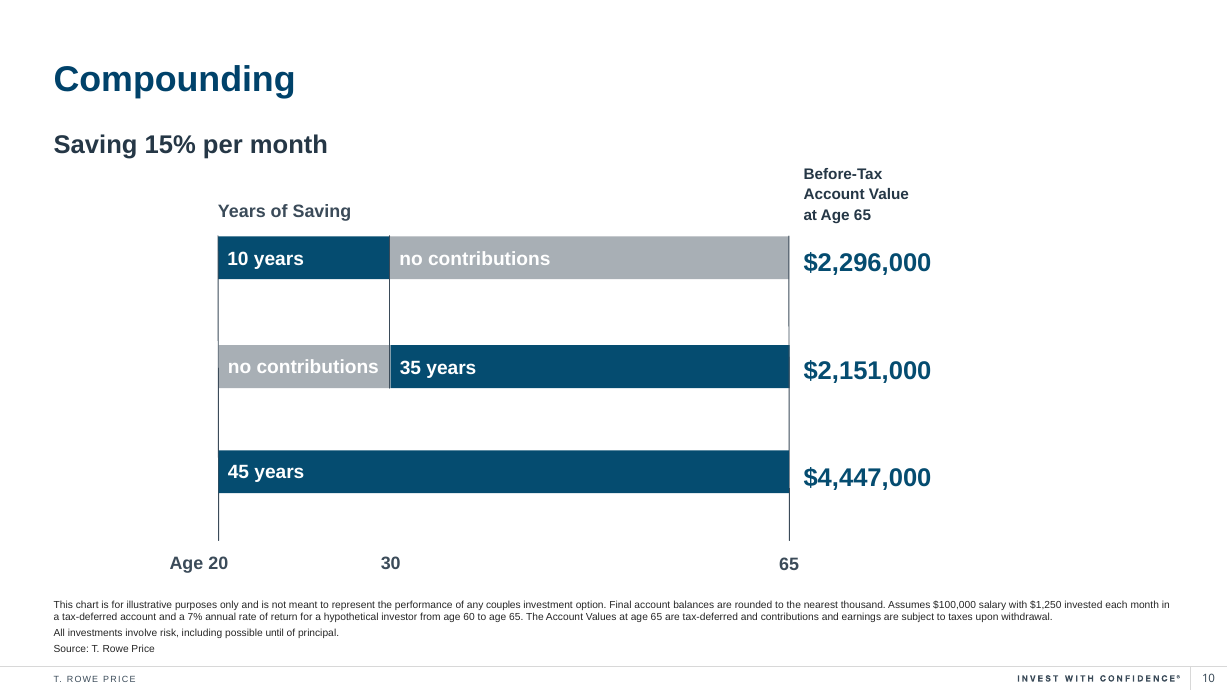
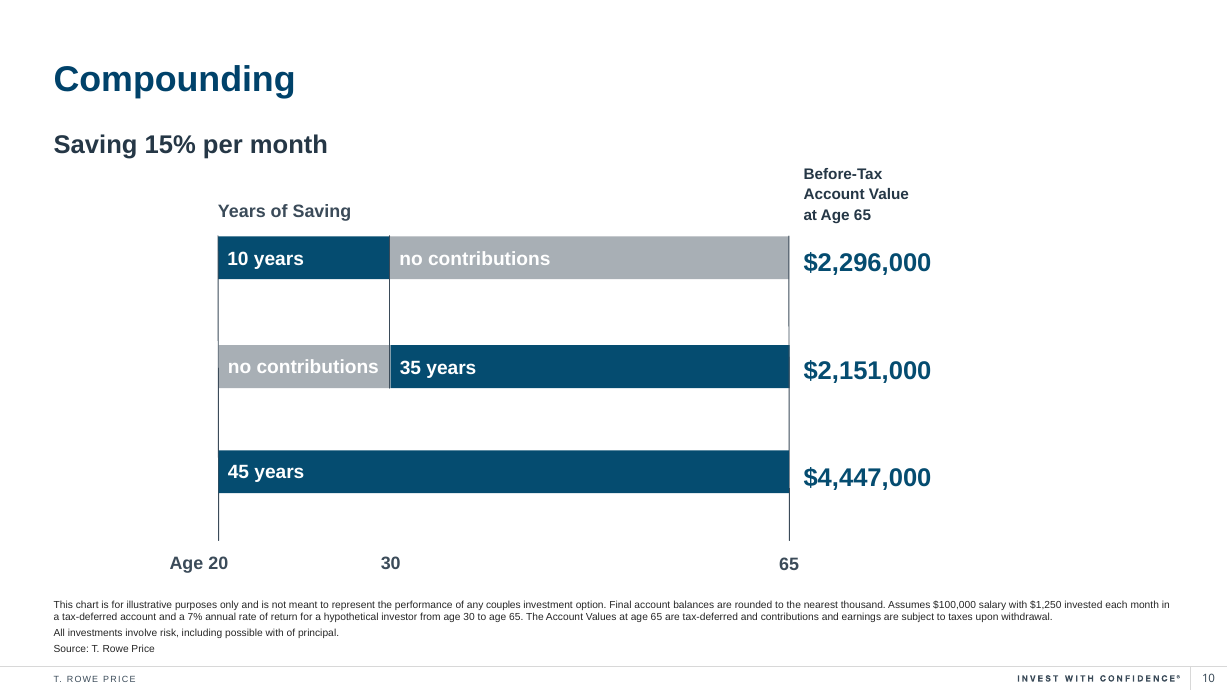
age 60: 60 -> 30 (469, 618)
possible until: until -> with (275, 634)
